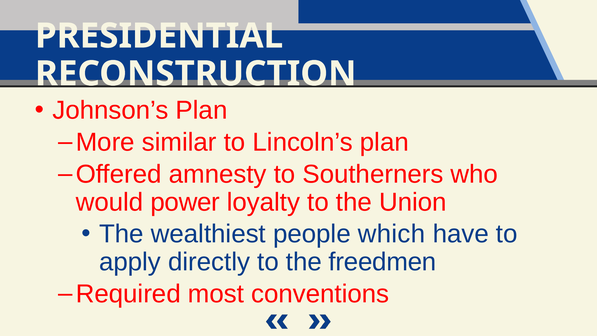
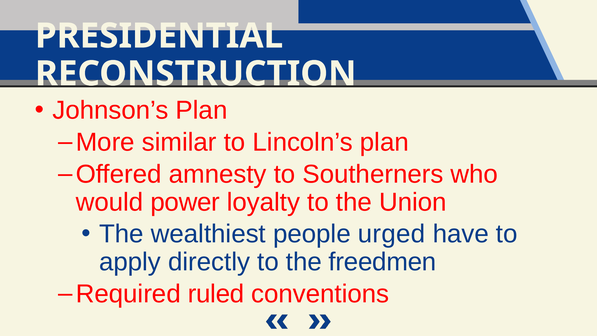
which: which -> urged (392, 234)
most: most -> ruled (216, 294)
